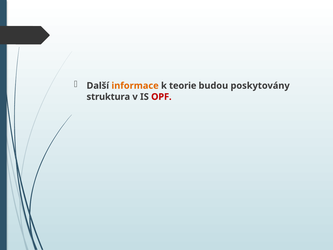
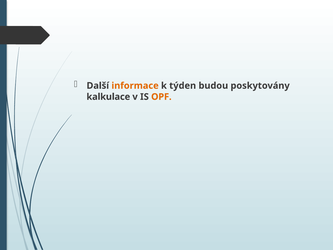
teorie: teorie -> týden (183, 86)
struktura: struktura -> kalkulace (108, 97)
OPF colour: red -> orange (161, 97)
